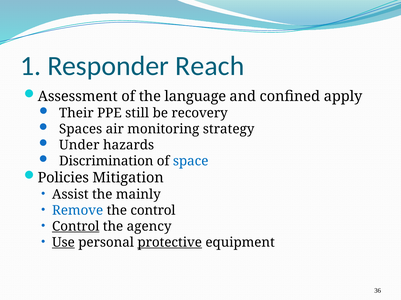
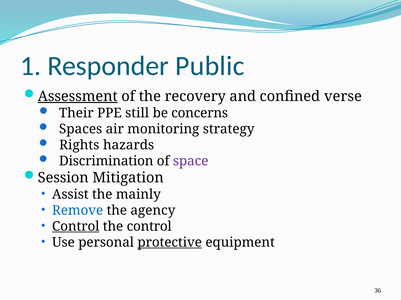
Reach: Reach -> Public (210, 66)
Assessment underline: none -> present (78, 97)
language: language -> recovery (195, 97)
apply: apply -> verse (343, 97)
recovery: recovery -> concerns (200, 113)
Under: Under -> Rights (79, 145)
space colour: blue -> purple (191, 161)
Policies: Policies -> Session (63, 178)
the control: control -> agency (153, 211)
the agency: agency -> control (149, 227)
Use underline: present -> none (63, 243)
